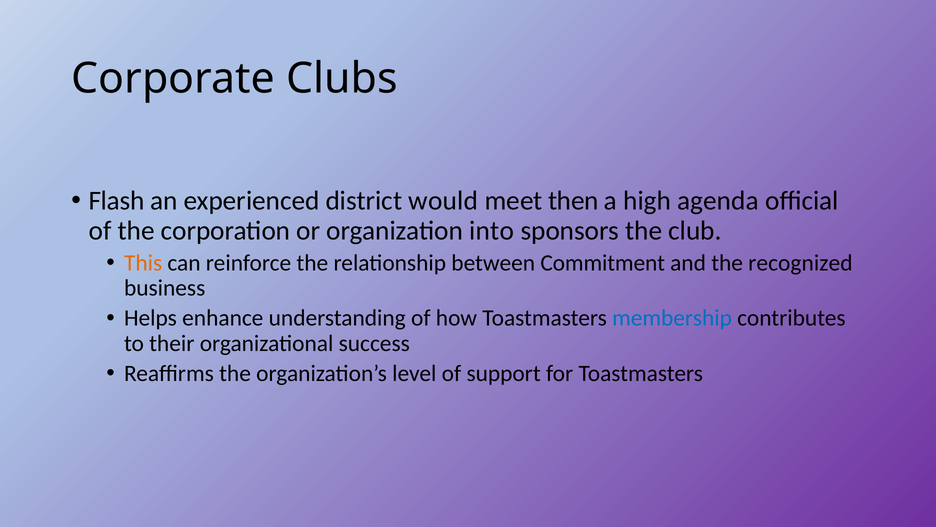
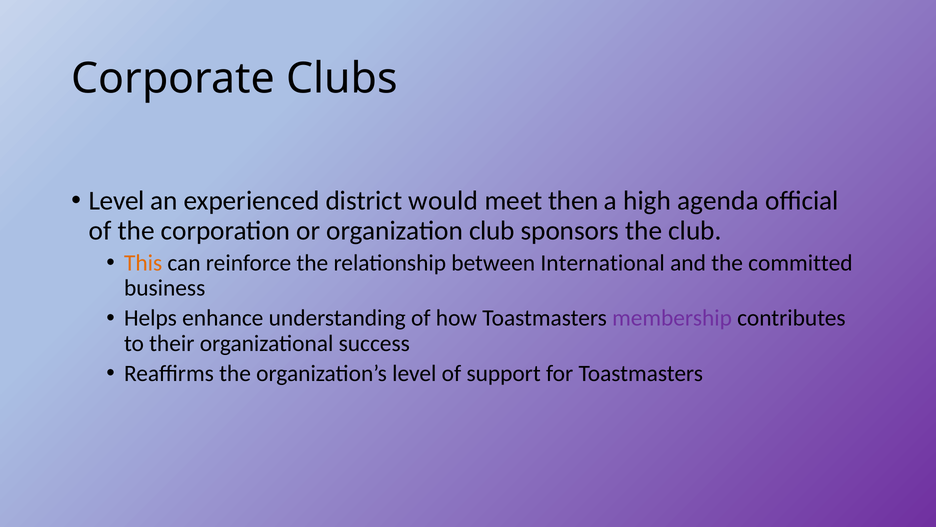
Flash: Flash -> Level (117, 201)
organization into: into -> club (492, 230)
Commitment: Commitment -> International (603, 263)
recognized: recognized -> committed (800, 263)
membership colour: blue -> purple (672, 318)
